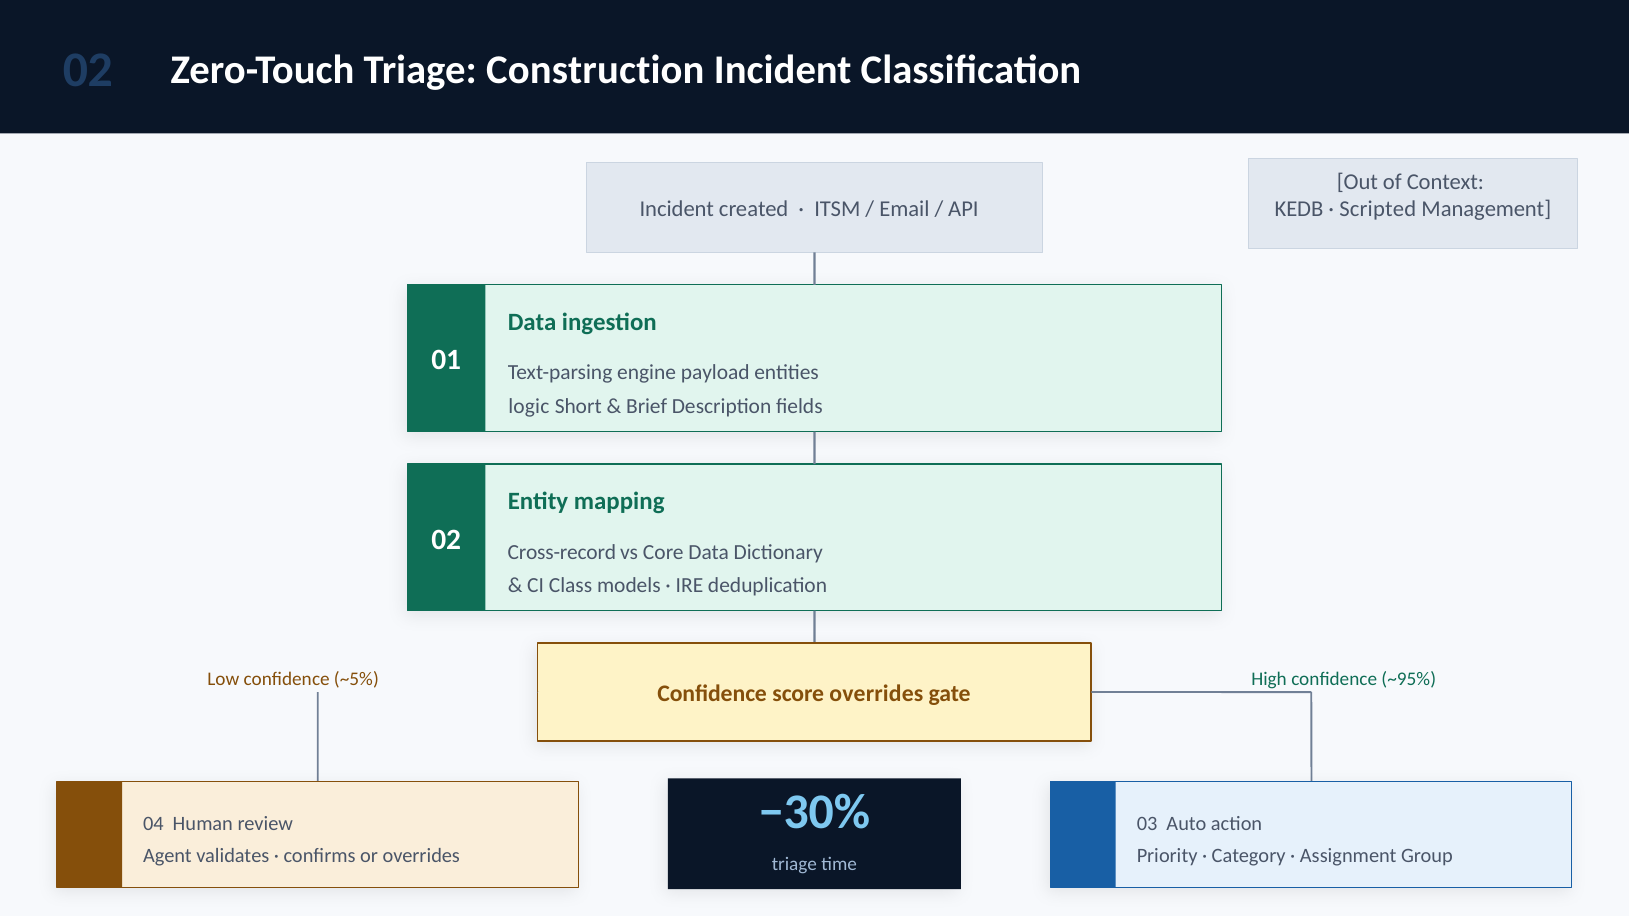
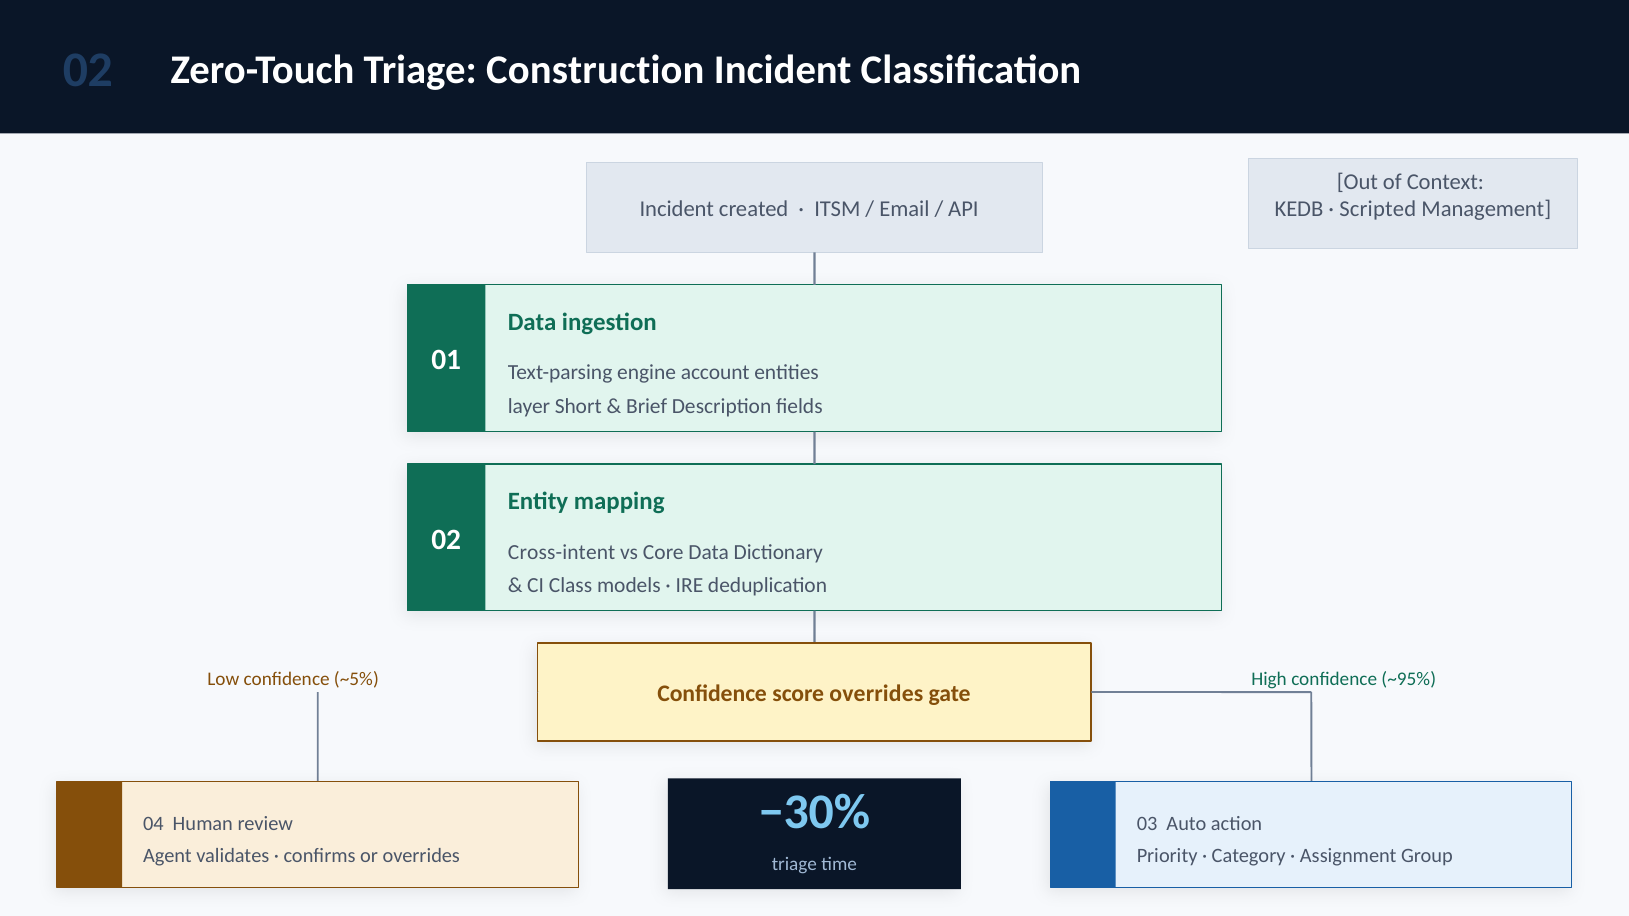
payload: payload -> account (715, 373)
logic: logic -> layer (529, 406)
Cross-record: Cross-record -> Cross-intent (562, 552)
